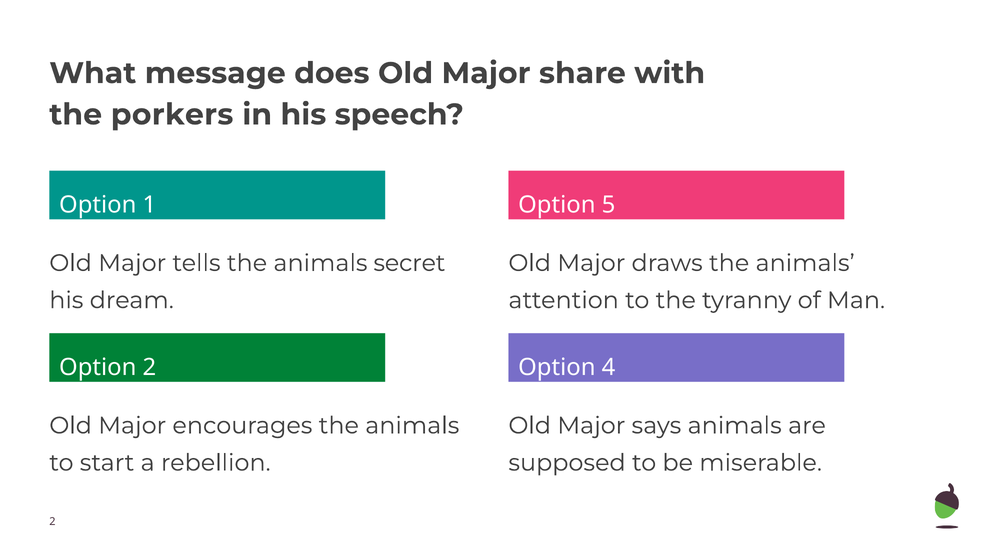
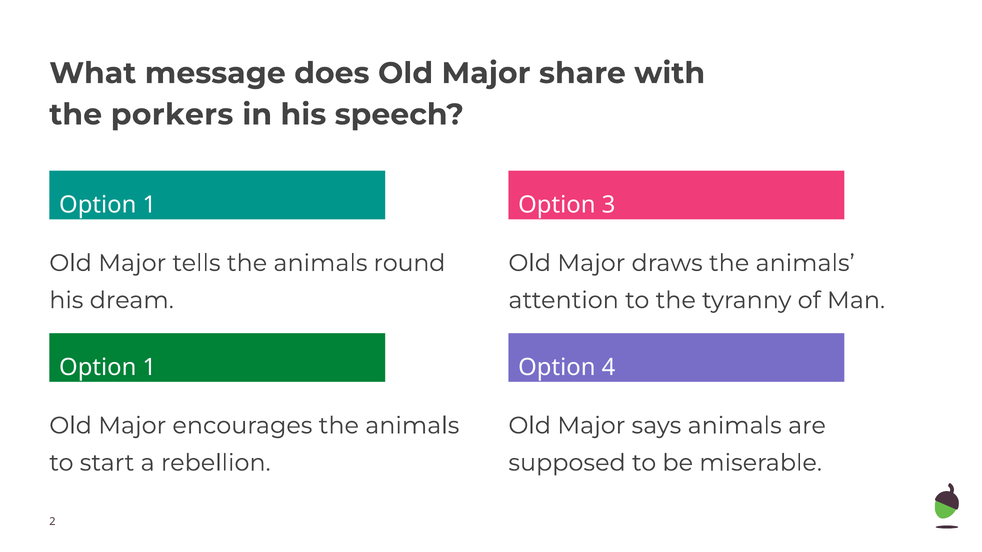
5: 5 -> 3 (609, 205)
secret: secret -> round (409, 263)
2: 2 -> 1 (149, 368)
